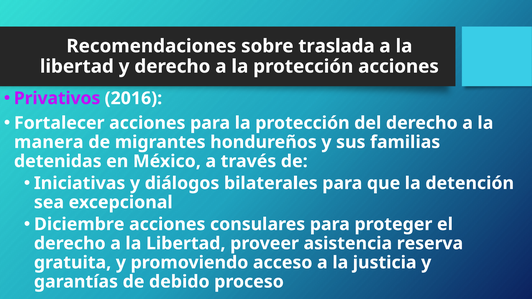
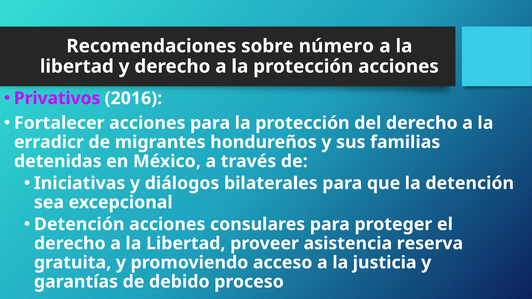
traslada: traslada -> número (336, 46)
manera: manera -> erradicr (49, 142)
Diciembre: Diciembre -> Detención (79, 224)
